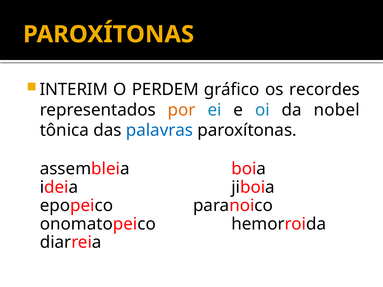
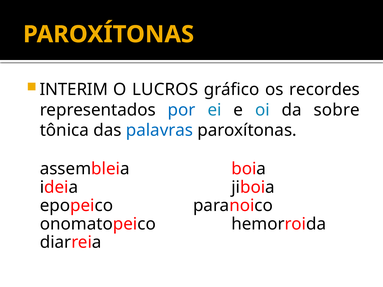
PERDEM: PERDEM -> LUCROS (165, 90)
por colour: orange -> blue (182, 110)
nobel: nobel -> sobre (337, 110)
